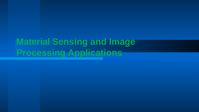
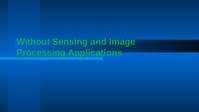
Material: Material -> Without (33, 42)
